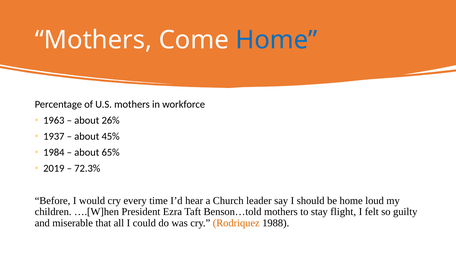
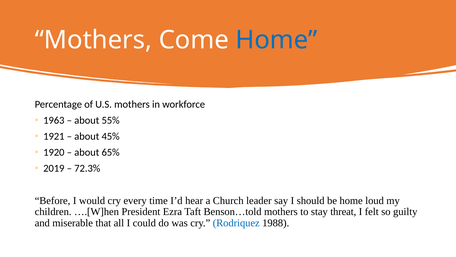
26%: 26% -> 55% (111, 120)
1937: 1937 -> 1921 (54, 136)
1984: 1984 -> 1920 (54, 152)
flight: flight -> threat (343, 211)
Rodriquez colour: orange -> blue (236, 223)
